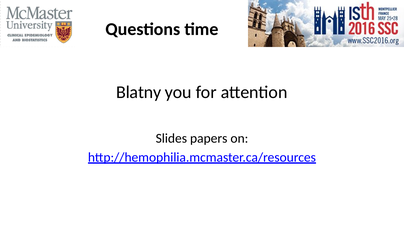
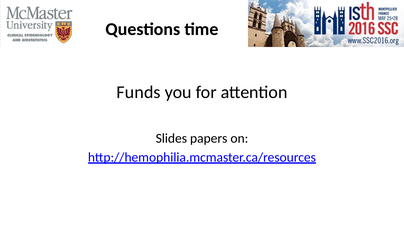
Blatny: Blatny -> Funds (139, 92)
